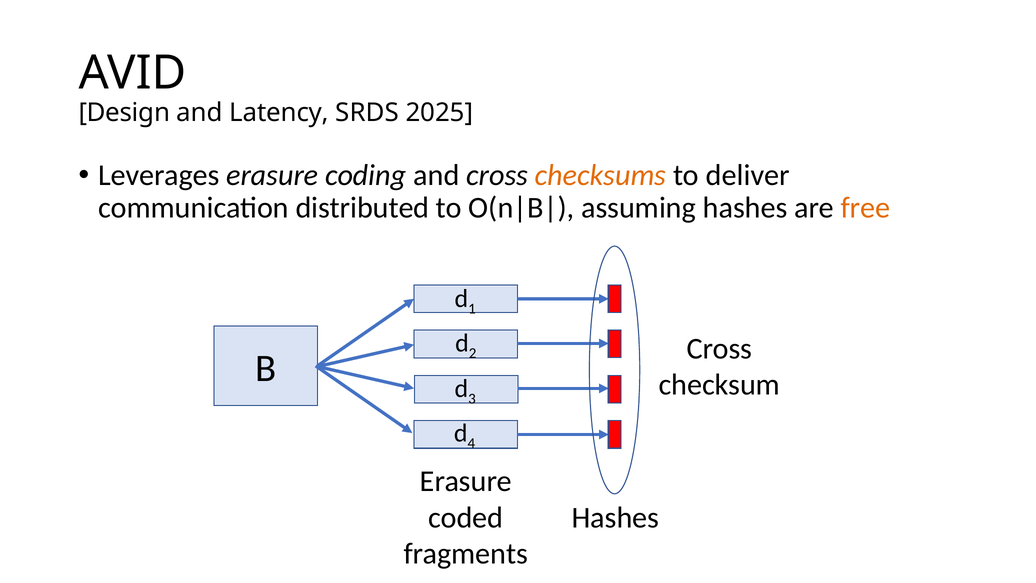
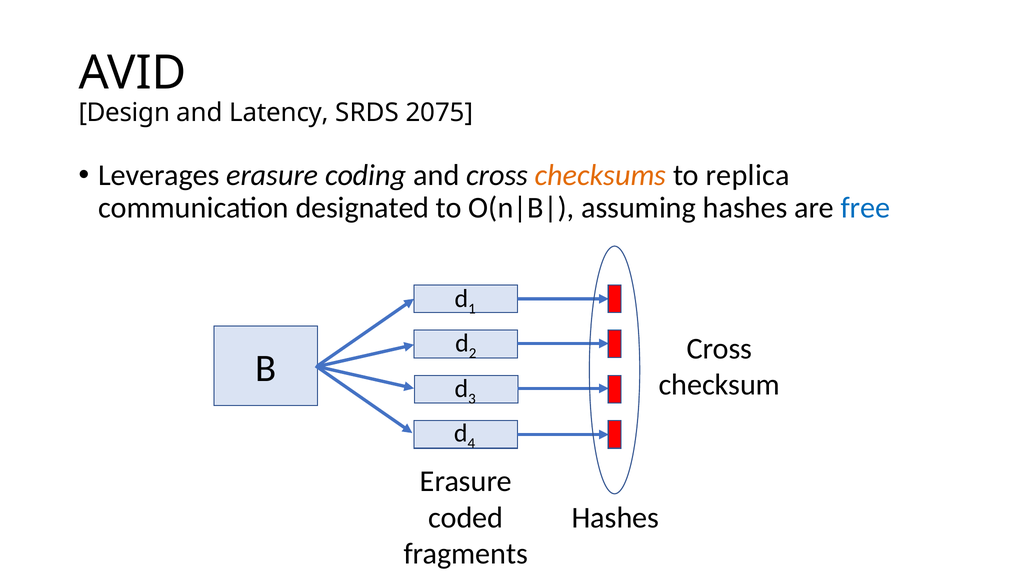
2025: 2025 -> 2075 (439, 113)
deliver: deliver -> replica (748, 175)
distributed: distributed -> designated (362, 208)
free colour: orange -> blue (866, 208)
